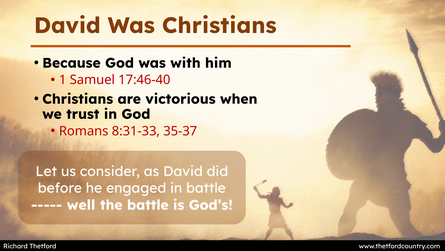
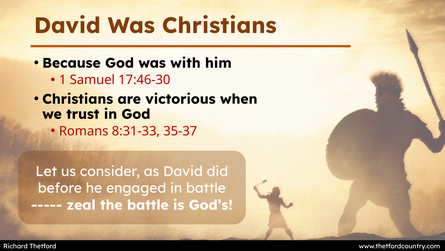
17:46-40: 17:46-40 -> 17:46-30 (144, 80)
well: well -> zeal (81, 205)
